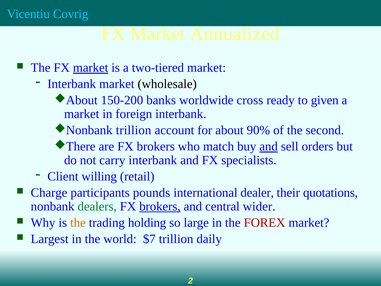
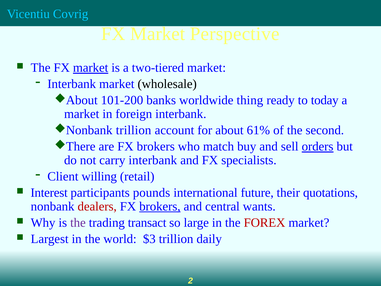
Annualized: Annualized -> Perspective (235, 34)
150-200: 150-200 -> 101-200 (122, 100)
cross: cross -> thing (250, 100)
given: given -> today (325, 100)
90%: 90% -> 61% (258, 130)
and underline: present -> none (269, 146)
orders underline: none -> present (318, 146)
Charge: Charge -> Interest (49, 193)
dealer: dealer -> future (257, 193)
dealers colour: green -> red (97, 206)
wider: wider -> wants (259, 206)
the colour: orange -> purple (78, 223)
holding: holding -> transact (147, 223)
$7: $7 -> $3 (149, 239)
